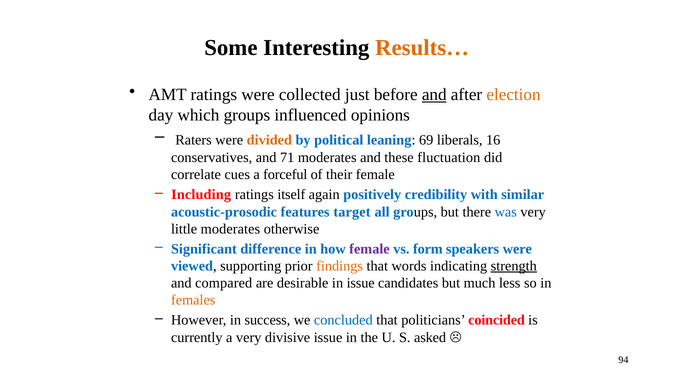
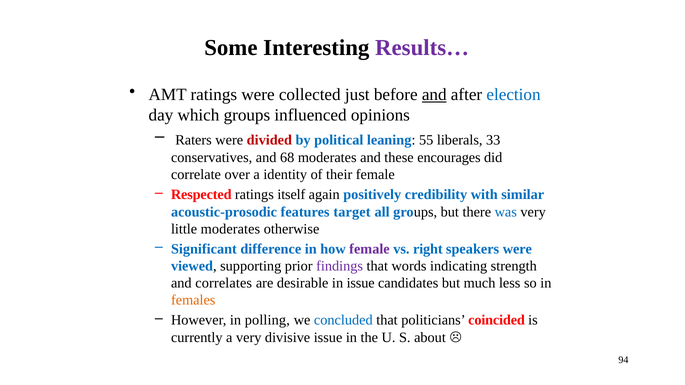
Results… colour: orange -> purple (422, 48)
election colour: orange -> blue (514, 95)
divided colour: orange -> red (269, 140)
69: 69 -> 55 (426, 140)
16: 16 -> 33 (493, 140)
71: 71 -> 68 (287, 158)
fluctuation: fluctuation -> encourages (449, 158)
cues: cues -> over (237, 175)
forceful: forceful -> identity (285, 175)
Including: Including -> Respected (201, 195)
form: form -> right (428, 249)
findings colour: orange -> purple (340, 266)
strength underline: present -> none (514, 266)
compared: compared -> correlates (224, 283)
success: success -> polling (267, 320)
asked: asked -> about (430, 338)
